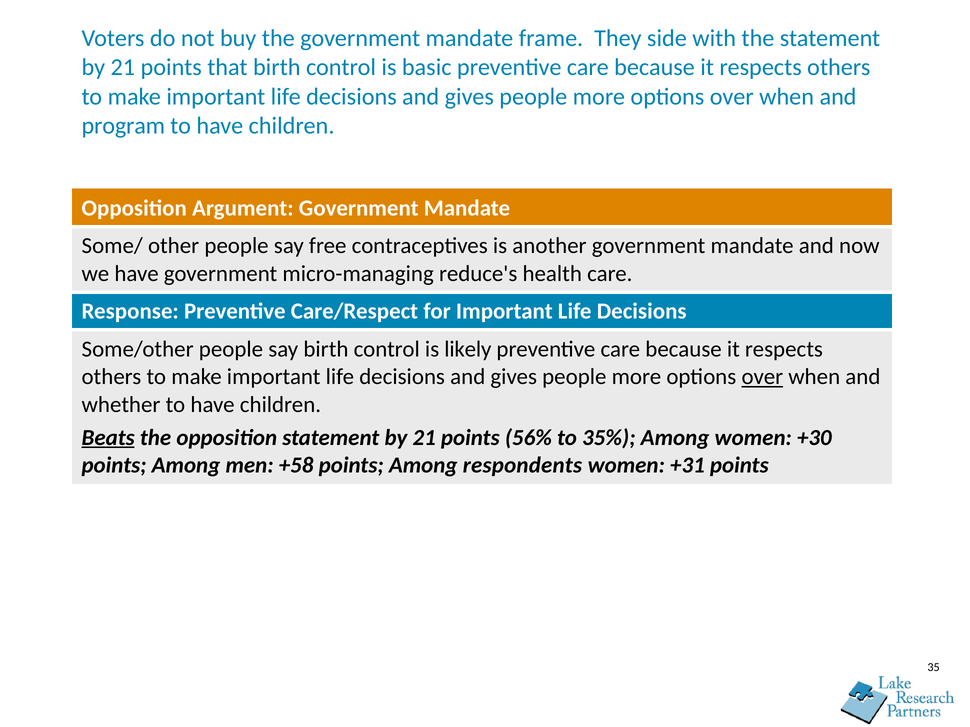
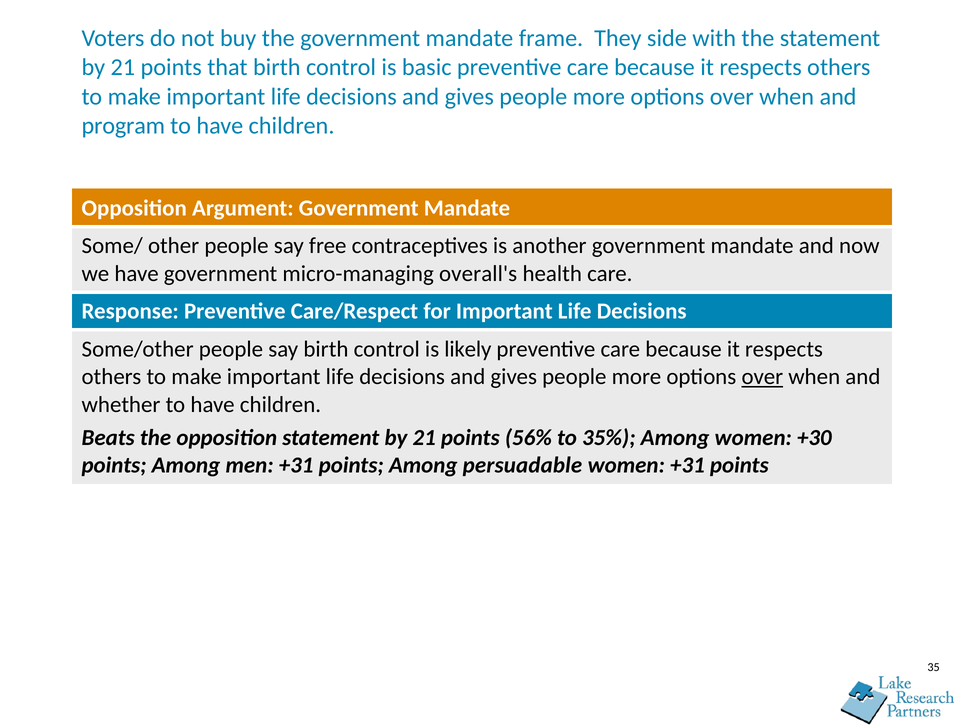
reduce's: reduce's -> overall's (478, 274)
Beats underline: present -> none (108, 438)
men +58: +58 -> +31 (296, 466)
respondents: respondents -> persuadable (522, 466)
